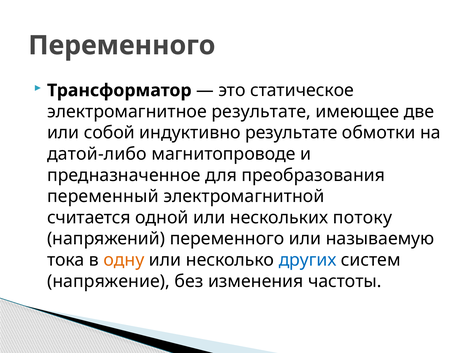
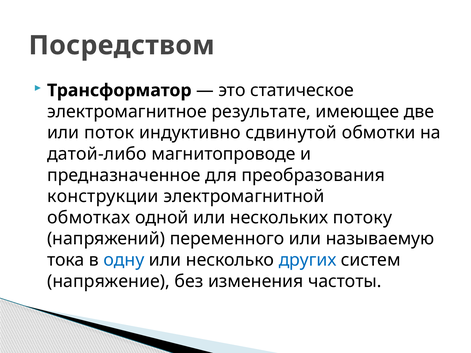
Переменного: Переменного -> Посредством (122, 45)
собой: собой -> поток (109, 133)
индуктивно результате: результате -> сдвинутой (291, 133)
переменный: переменный -> конструкции (103, 197)
считается: считается -> обмотках (89, 218)
одну colour: orange -> blue (124, 260)
